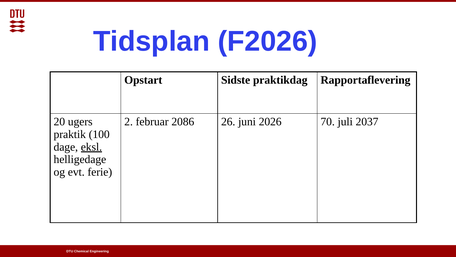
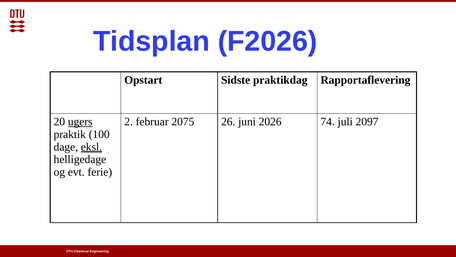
ugers underline: none -> present (80, 121)
2086: 2086 -> 2075 (183, 121)
70: 70 -> 74 (328, 121)
2037: 2037 -> 2097 (367, 121)
